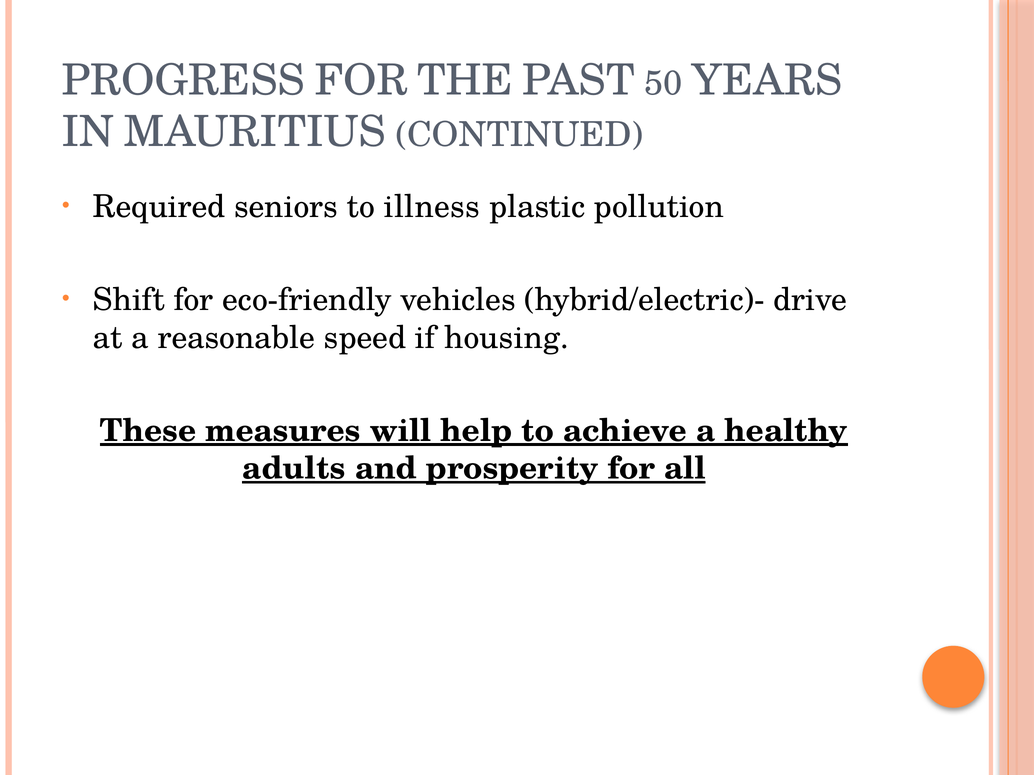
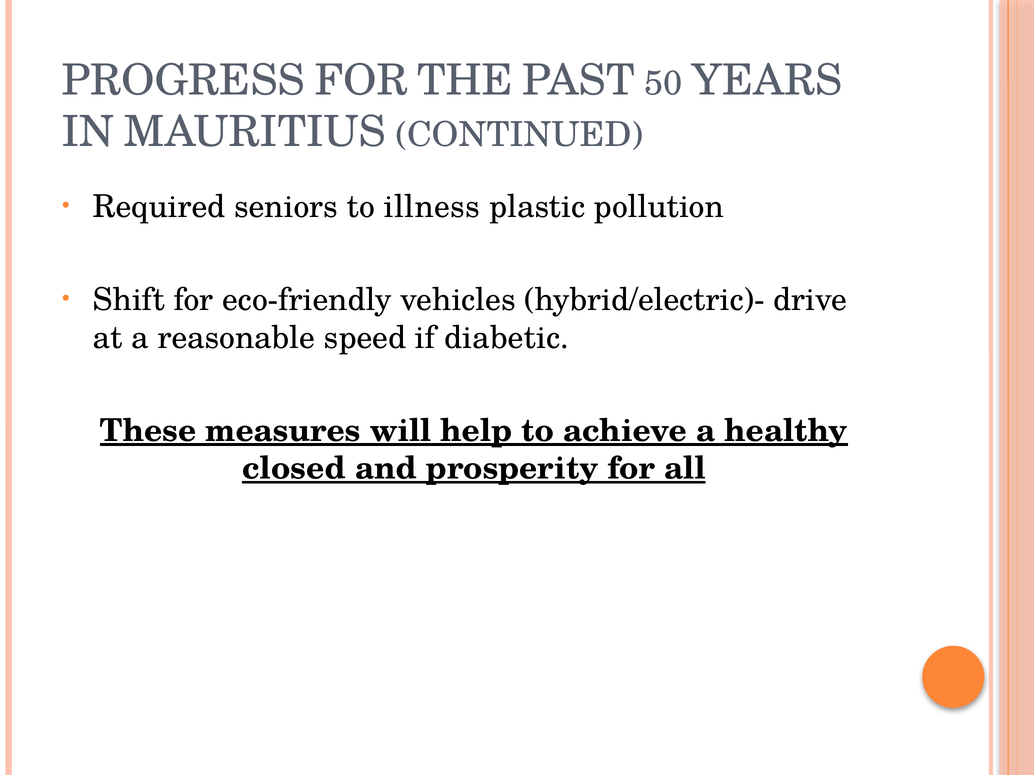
housing: housing -> diabetic (507, 338)
adults: adults -> closed (294, 469)
